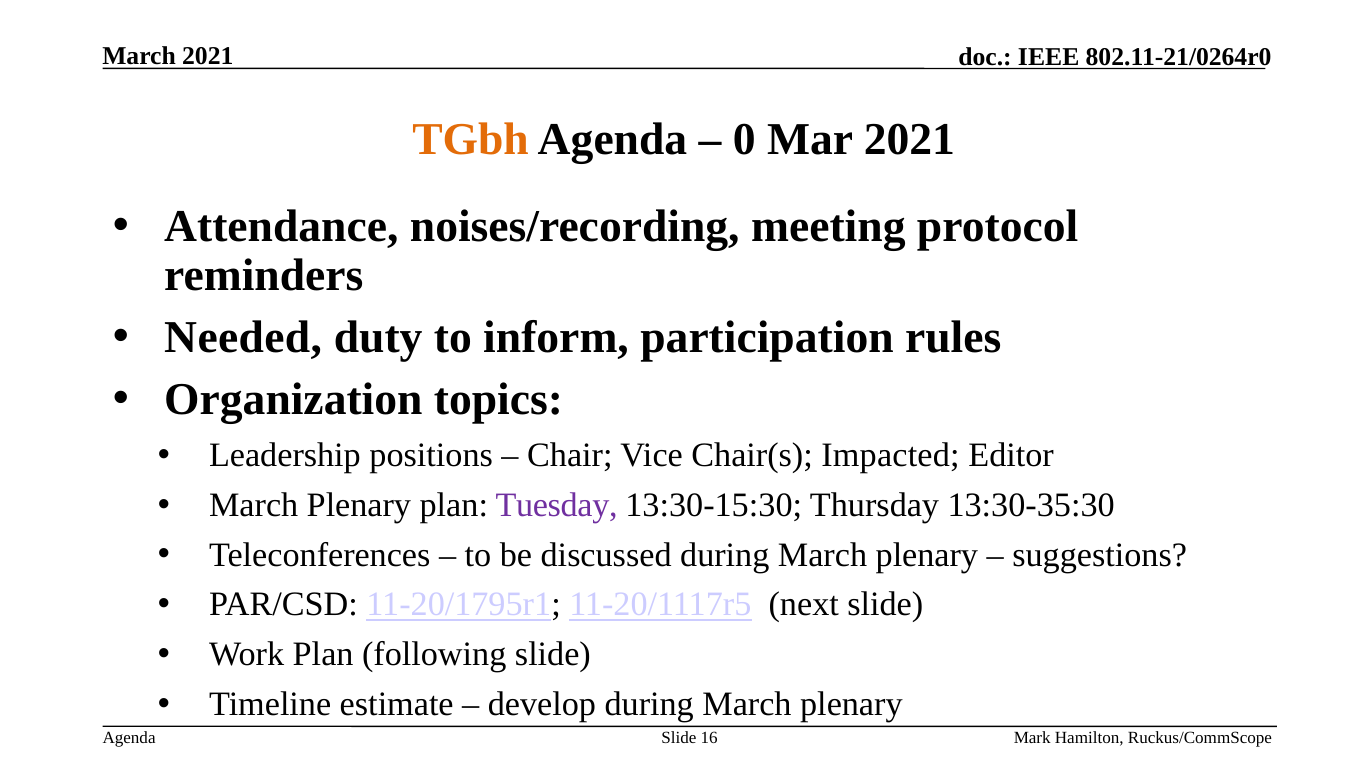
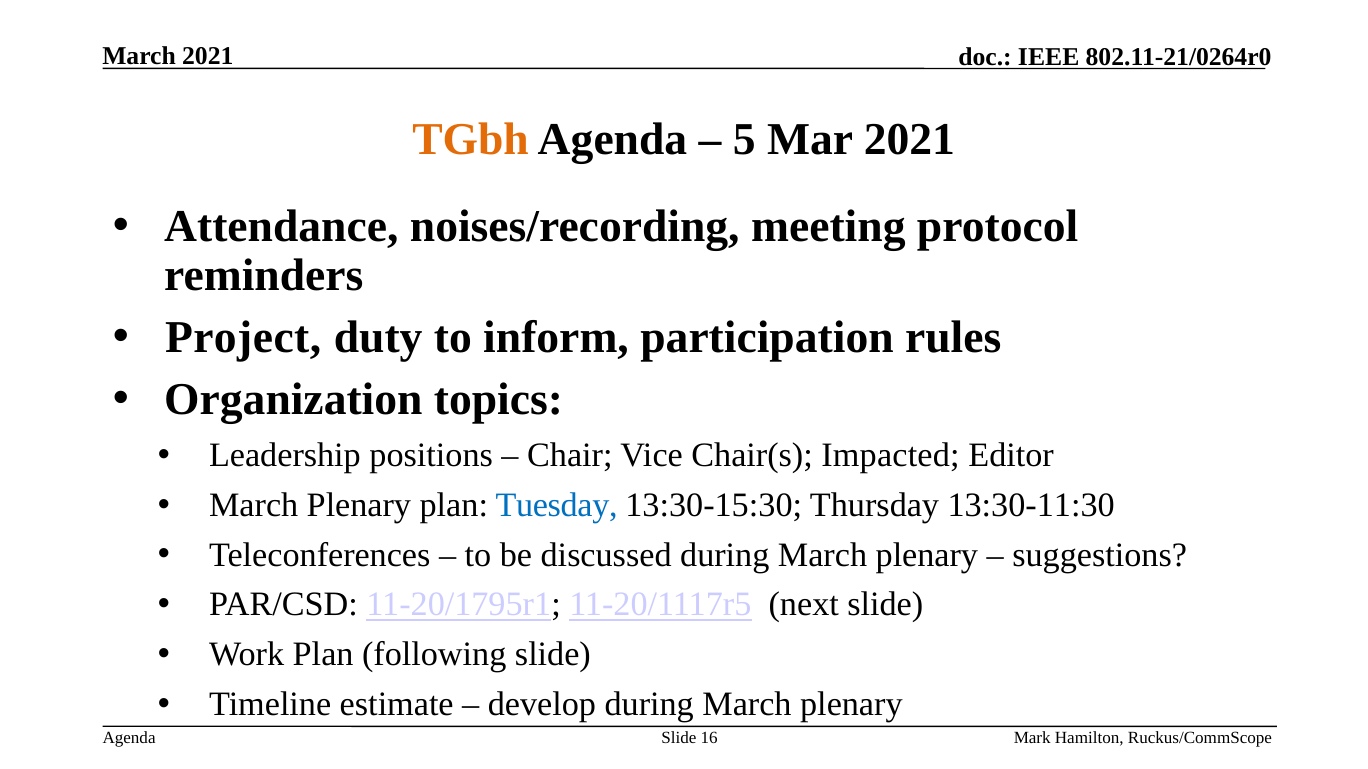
0: 0 -> 5 (744, 140)
Needed: Needed -> Project (243, 338)
Tuesday colour: purple -> blue (557, 506)
13:30-35:30: 13:30-35:30 -> 13:30-11:30 (1031, 506)
